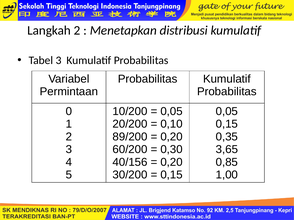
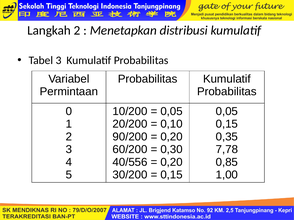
89/200: 89/200 -> 90/200 (130, 137)
3,65: 3,65 -> 7,78 (227, 150)
40/156: 40/156 -> 40/556 (130, 162)
